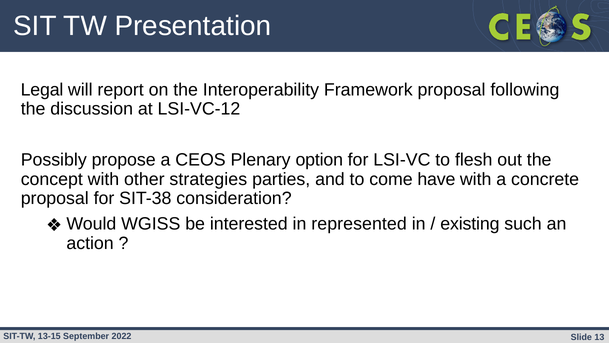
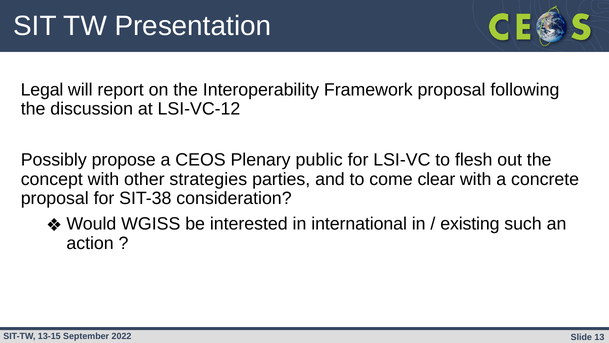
option: option -> public (319, 160)
have: have -> clear (436, 179)
represented: represented -> international (359, 224)
